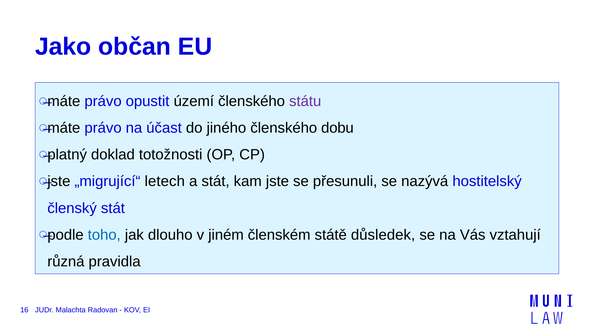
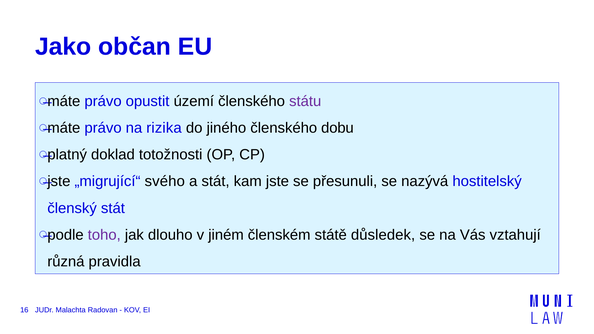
účast: účast -> rizika (164, 128)
letech: letech -> svého (165, 181)
toho colour: blue -> purple (104, 235)
